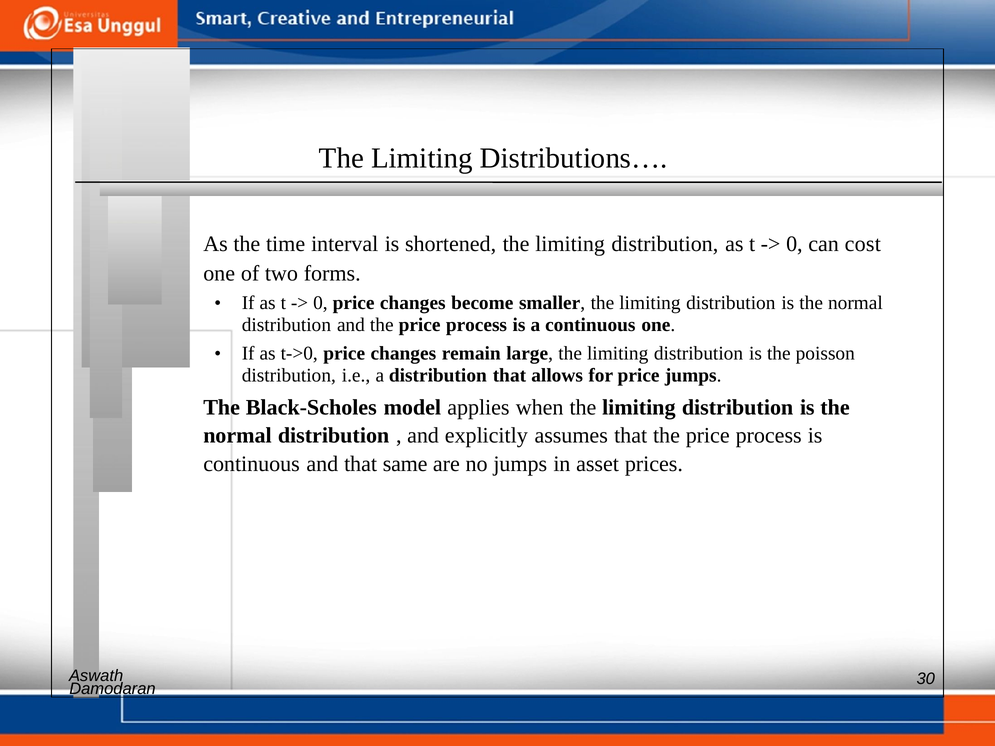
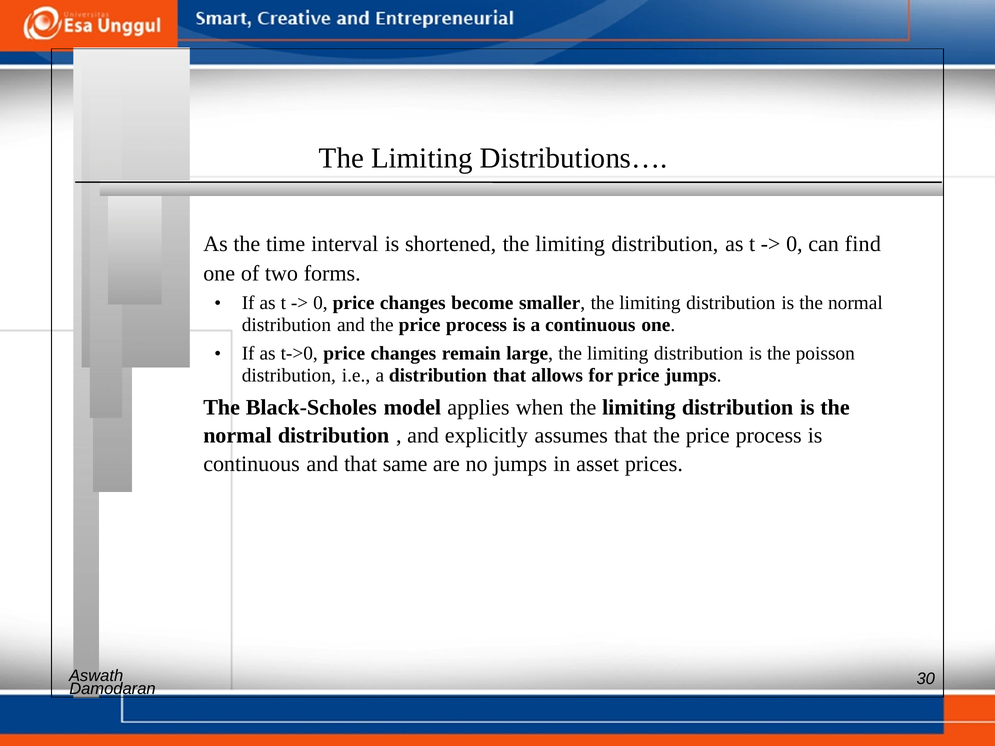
cost: cost -> find (863, 244)
